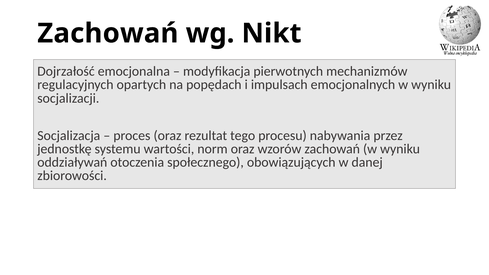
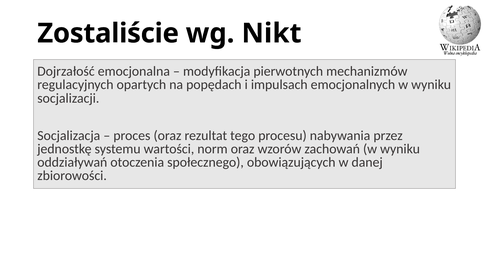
Zachowań: Zachowań -> Zostaliście (108, 33)
